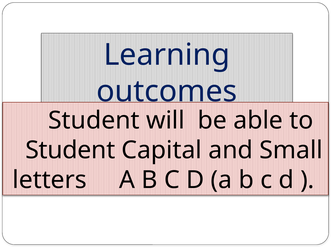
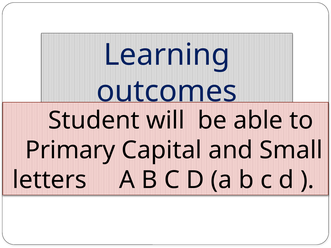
Student: Student -> Primary (70, 150)
